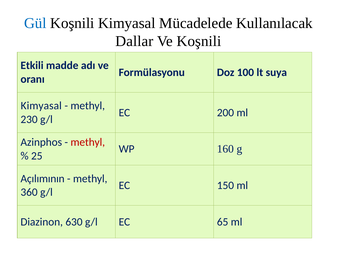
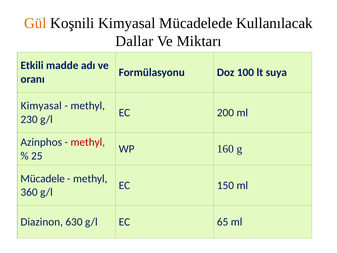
Gül colour: blue -> orange (35, 23)
Ve Koşnili: Koşnili -> Miktarı (199, 41)
Açılımının: Açılımının -> Mücadele (43, 178)
